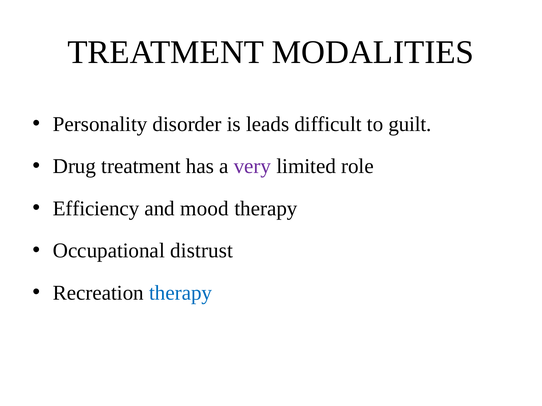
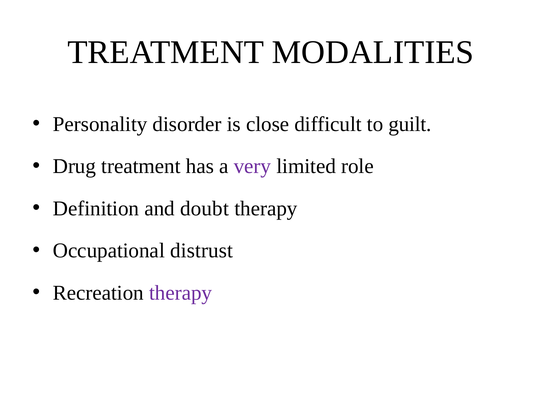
leads: leads -> close (268, 124)
Efficiency: Efficiency -> Definition (96, 209)
mood: mood -> doubt (204, 209)
therapy colour: blue -> purple (181, 293)
